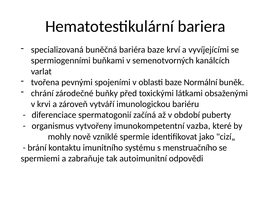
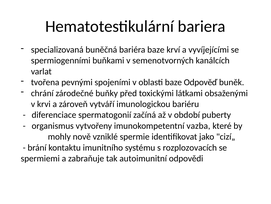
Normální: Normální -> Odpověď (201, 82)
menstruačního: menstruačního -> rozplozovacích (190, 147)
